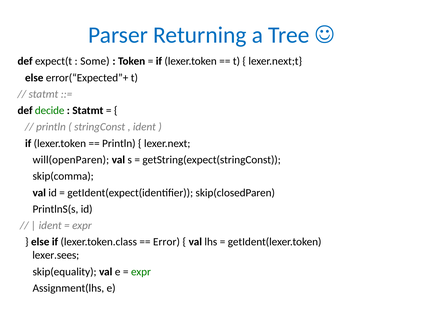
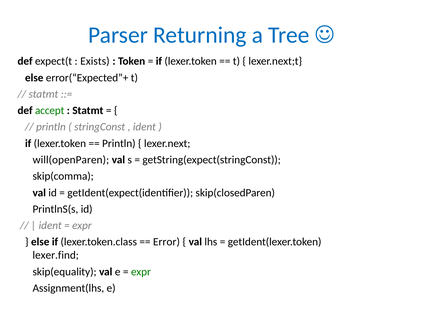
Some: Some -> Exists (95, 61)
decide: decide -> accept (50, 111)
lexer.sees: lexer.sees -> lexer.find (56, 256)
